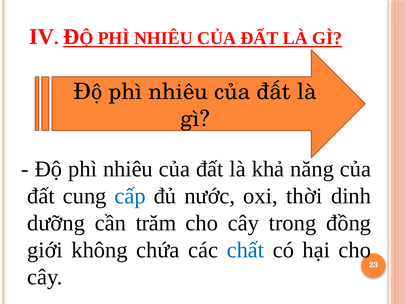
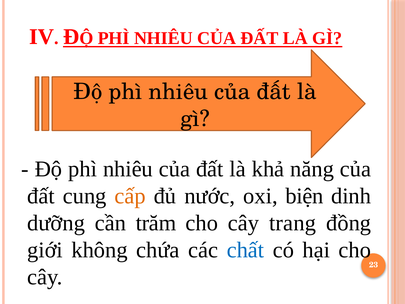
cấp colour: blue -> orange (130, 196)
thời: thời -> biện (305, 196)
trong: trong -> trang (293, 223)
